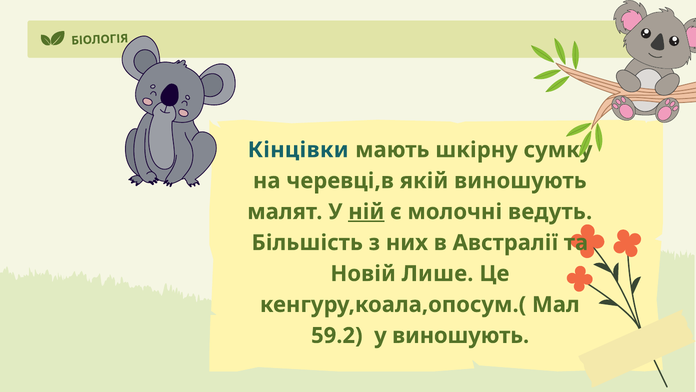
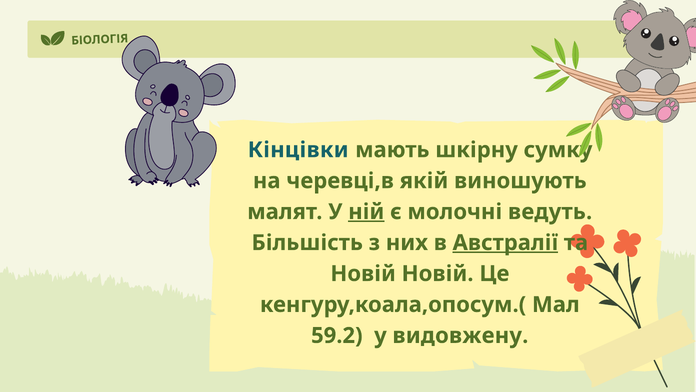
Австралії underline: none -> present (505, 242)
Новій Лише: Лише -> Новій (438, 273)
у виношують: виношують -> видовжену (460, 335)
